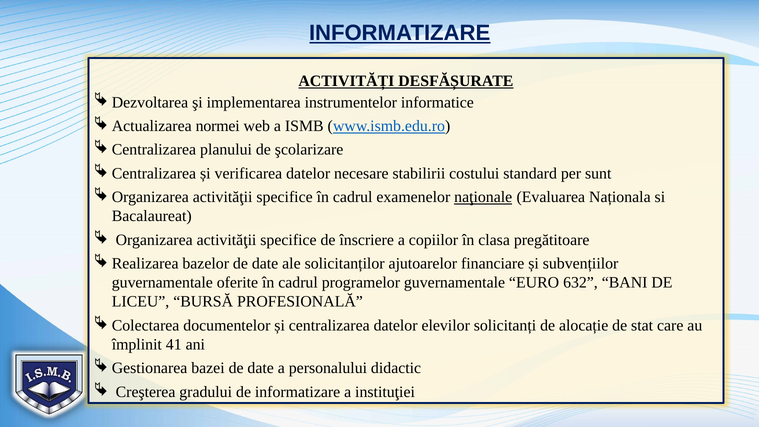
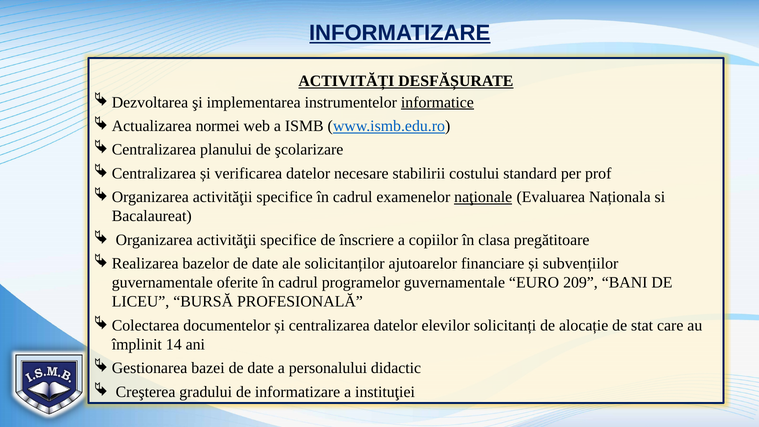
informatice underline: none -> present (437, 102)
sunt: sunt -> prof (598, 173)
632: 632 -> 209 (580, 283)
41: 41 -> 14 (174, 344)
